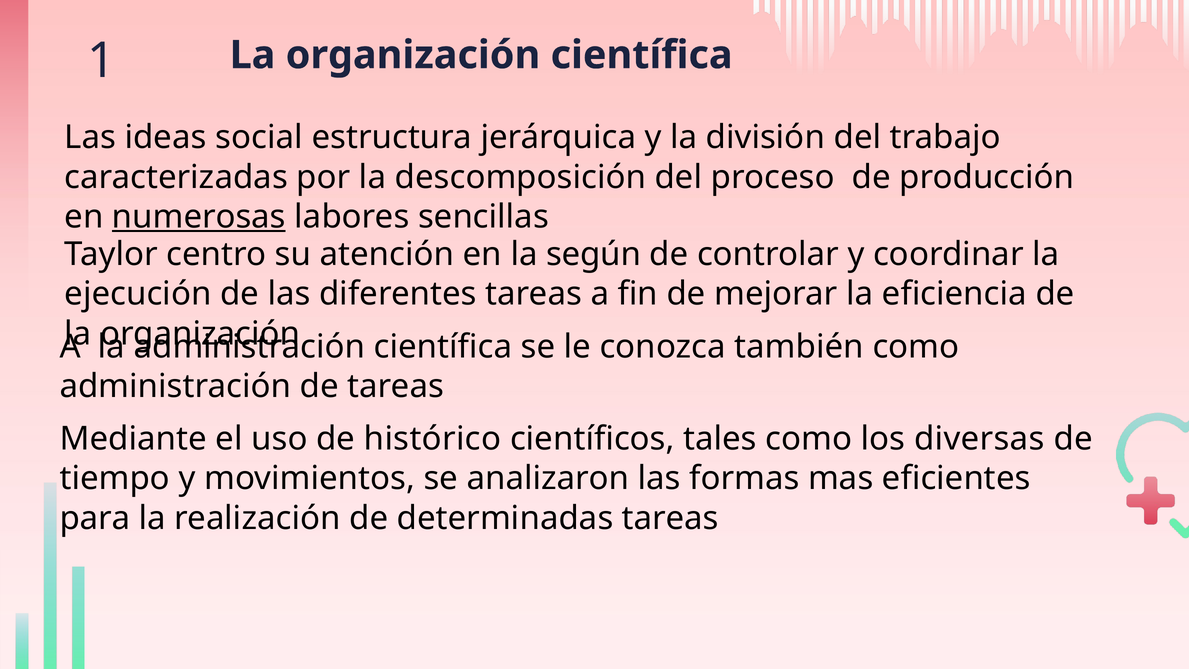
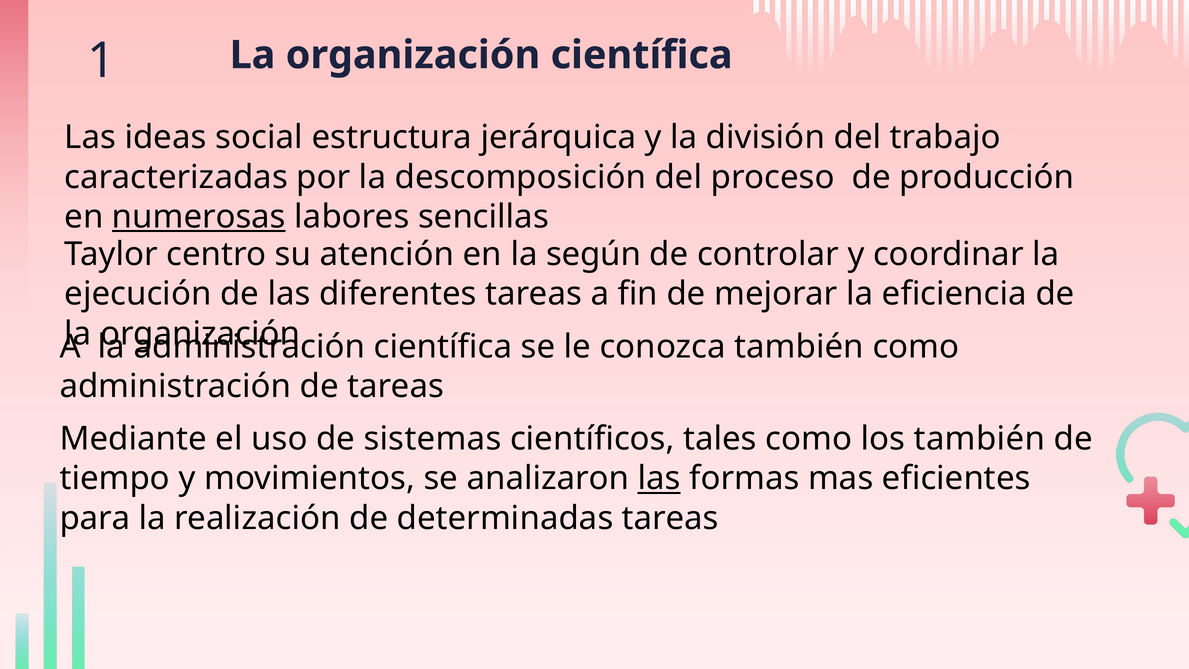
histórico: histórico -> sistemas (432, 439)
los diversas: diversas -> también (979, 439)
las underline: none -> present (659, 478)
